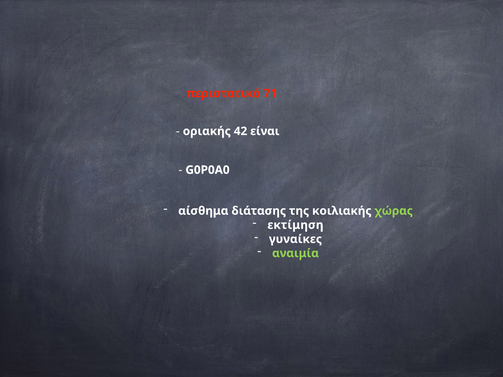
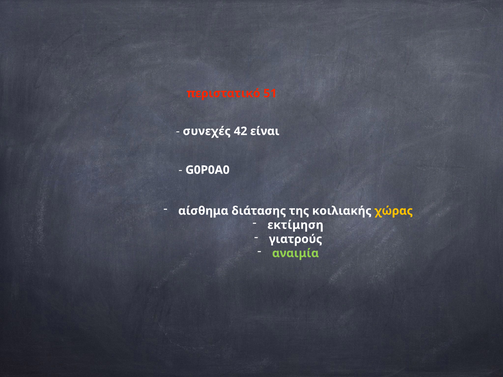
71: 71 -> 51 (270, 93)
οριακής: οριακής -> συνεχές (207, 131)
χώρας colour: light green -> yellow (394, 211)
γυναίκες: γυναίκες -> γιατρούς (296, 239)
